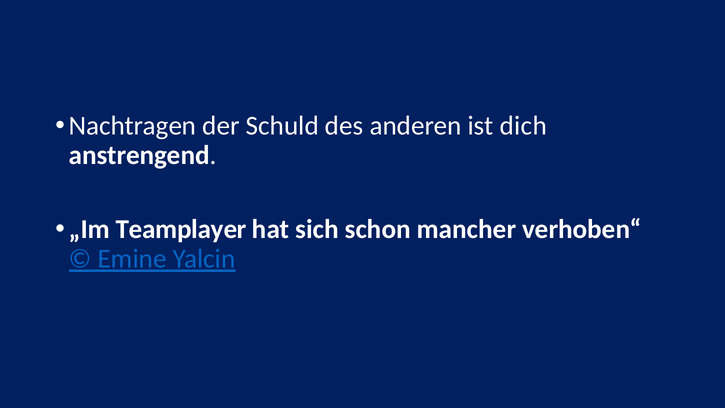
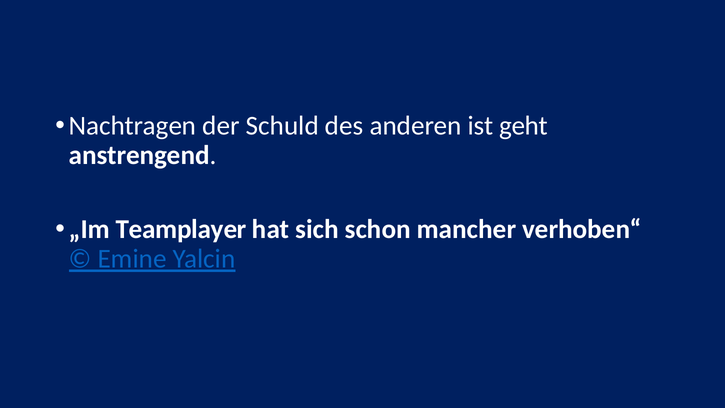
dich: dich -> geht (524, 126)
